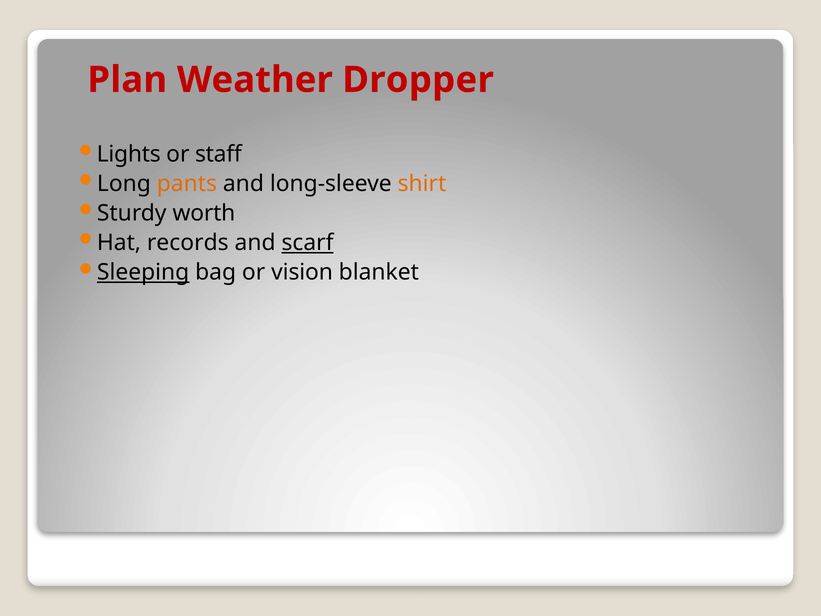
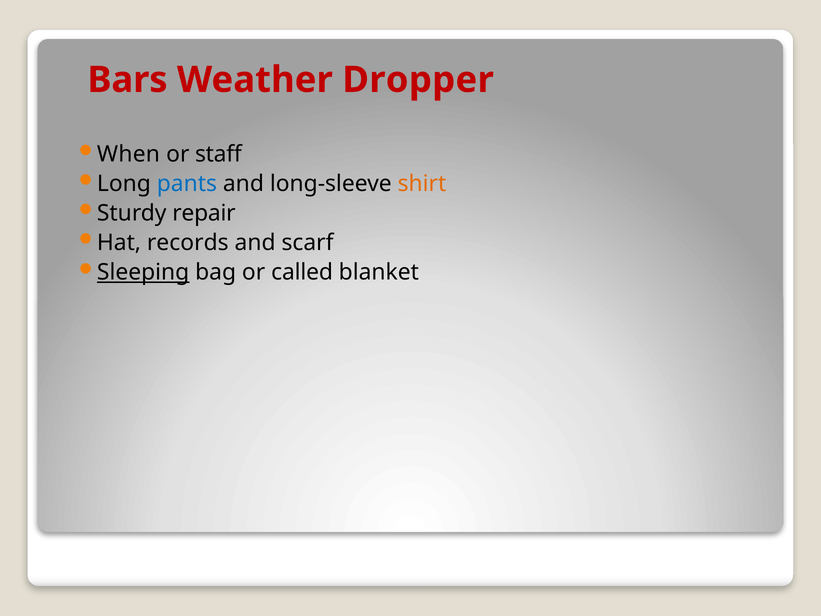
Plan: Plan -> Bars (127, 80)
Lights: Lights -> When (128, 154)
pants colour: orange -> blue (187, 184)
worth: worth -> repair (204, 213)
scarf underline: present -> none (308, 243)
vision: vision -> called (302, 272)
